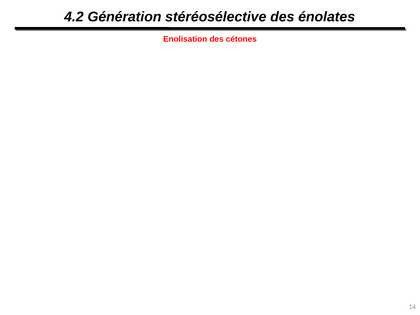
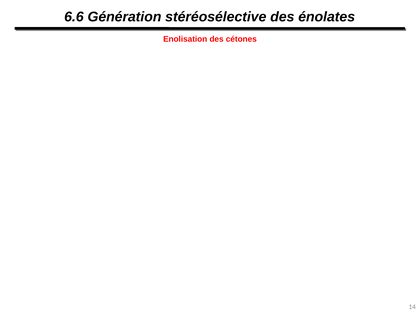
4.2: 4.2 -> 6.6 (74, 17)
